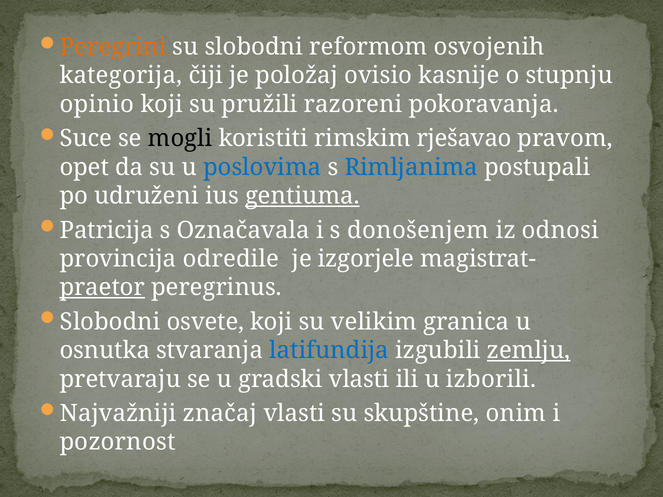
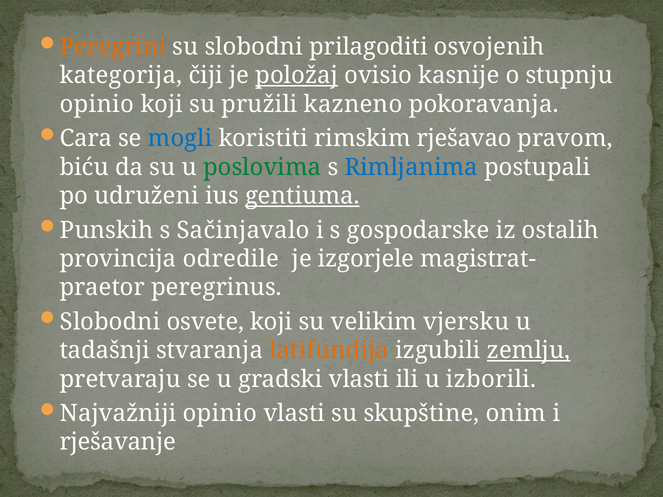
reformom: reformom -> prilagoditi (369, 47)
položaj underline: none -> present (297, 76)
razoreni: razoreni -> kazneno (353, 104)
Suce: Suce -> Cara (86, 139)
mogli colour: black -> blue (180, 139)
opet: opet -> biću (84, 167)
poslovima colour: blue -> green (262, 167)
Patricija: Patricija -> Punskih (107, 230)
Označavala: Označavala -> Sačinjavalo (243, 230)
donošenjem: donošenjem -> gospodarske (418, 230)
odnosi: odnosi -> ostalih (560, 230)
praetor underline: present -> none (102, 288)
granica: granica -> vjersku (466, 322)
osnutka: osnutka -> tadašnji (105, 351)
latifundija colour: blue -> orange (329, 351)
Najvažniji značaj: značaj -> opinio (220, 414)
pozornost: pozornost -> rješavanje (118, 442)
